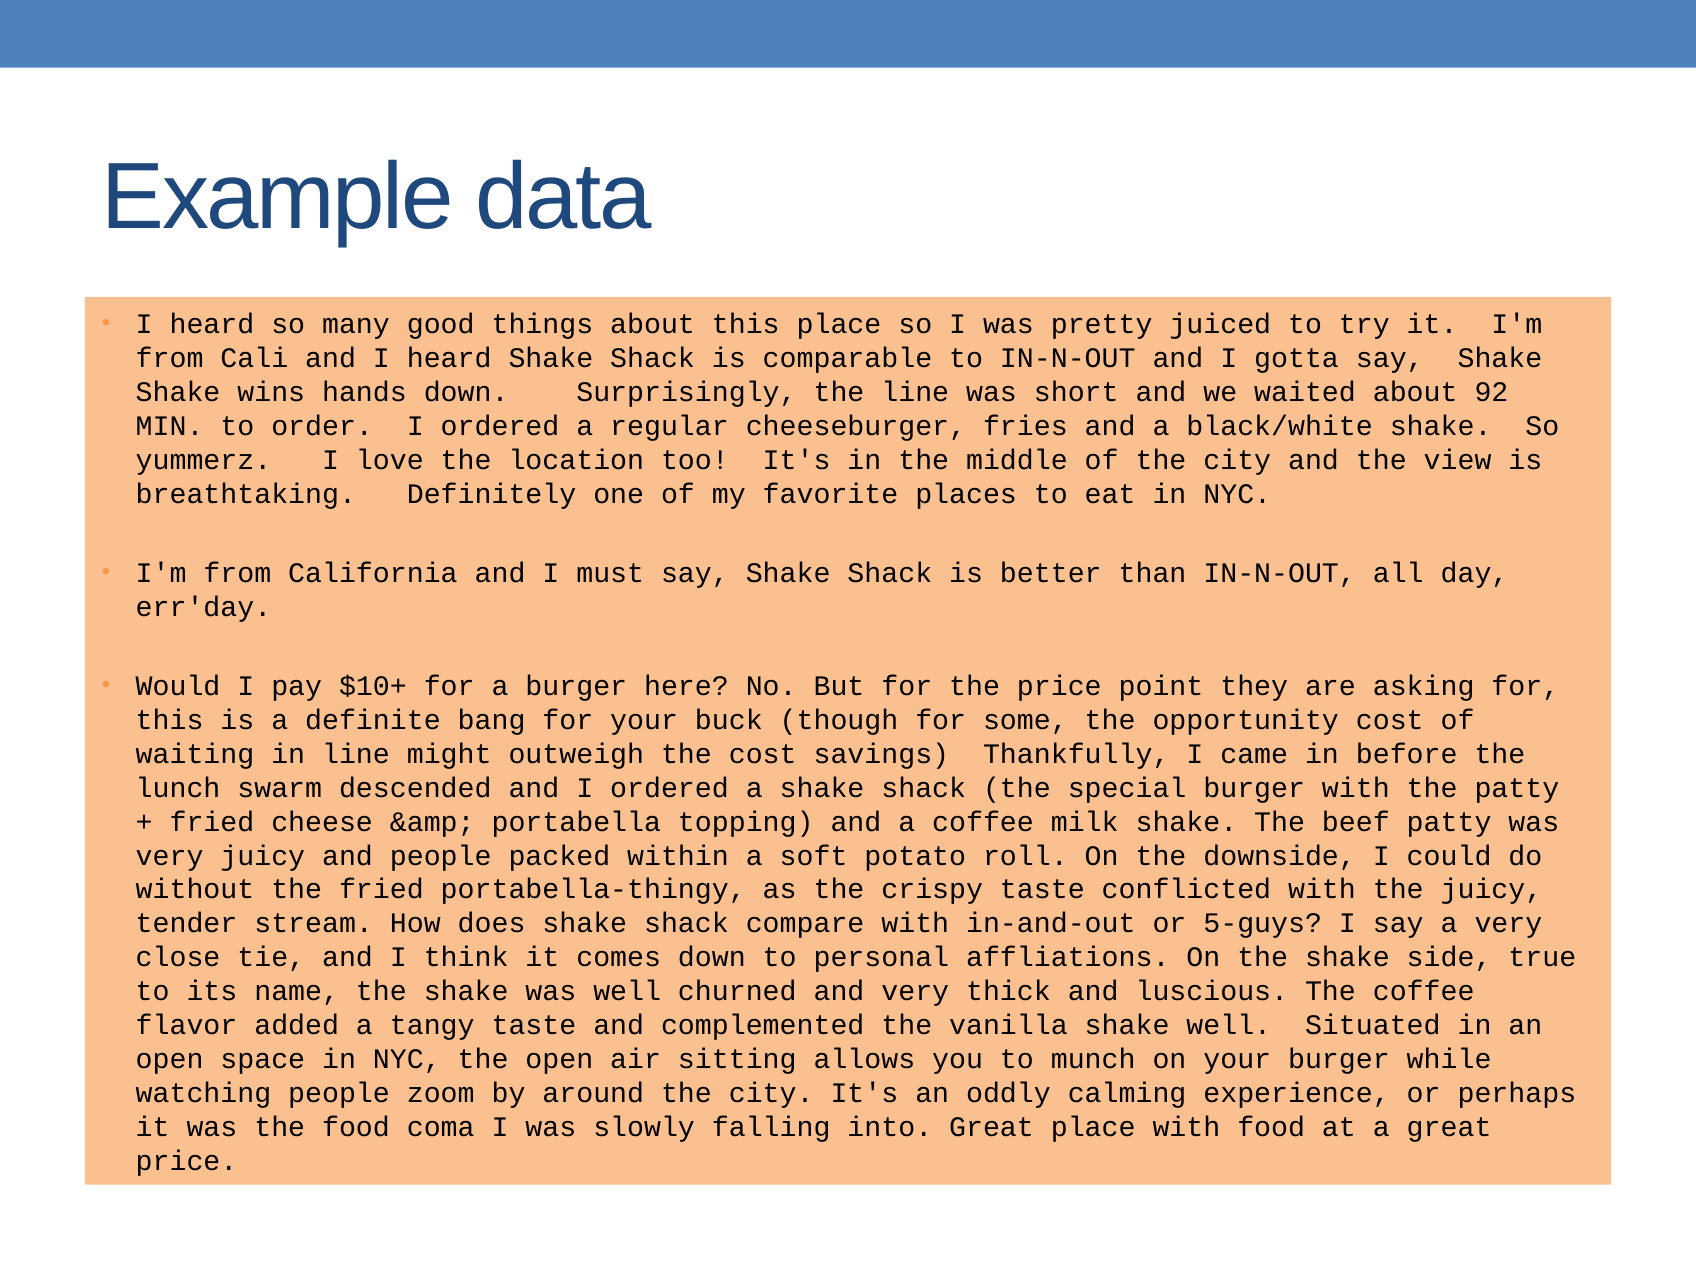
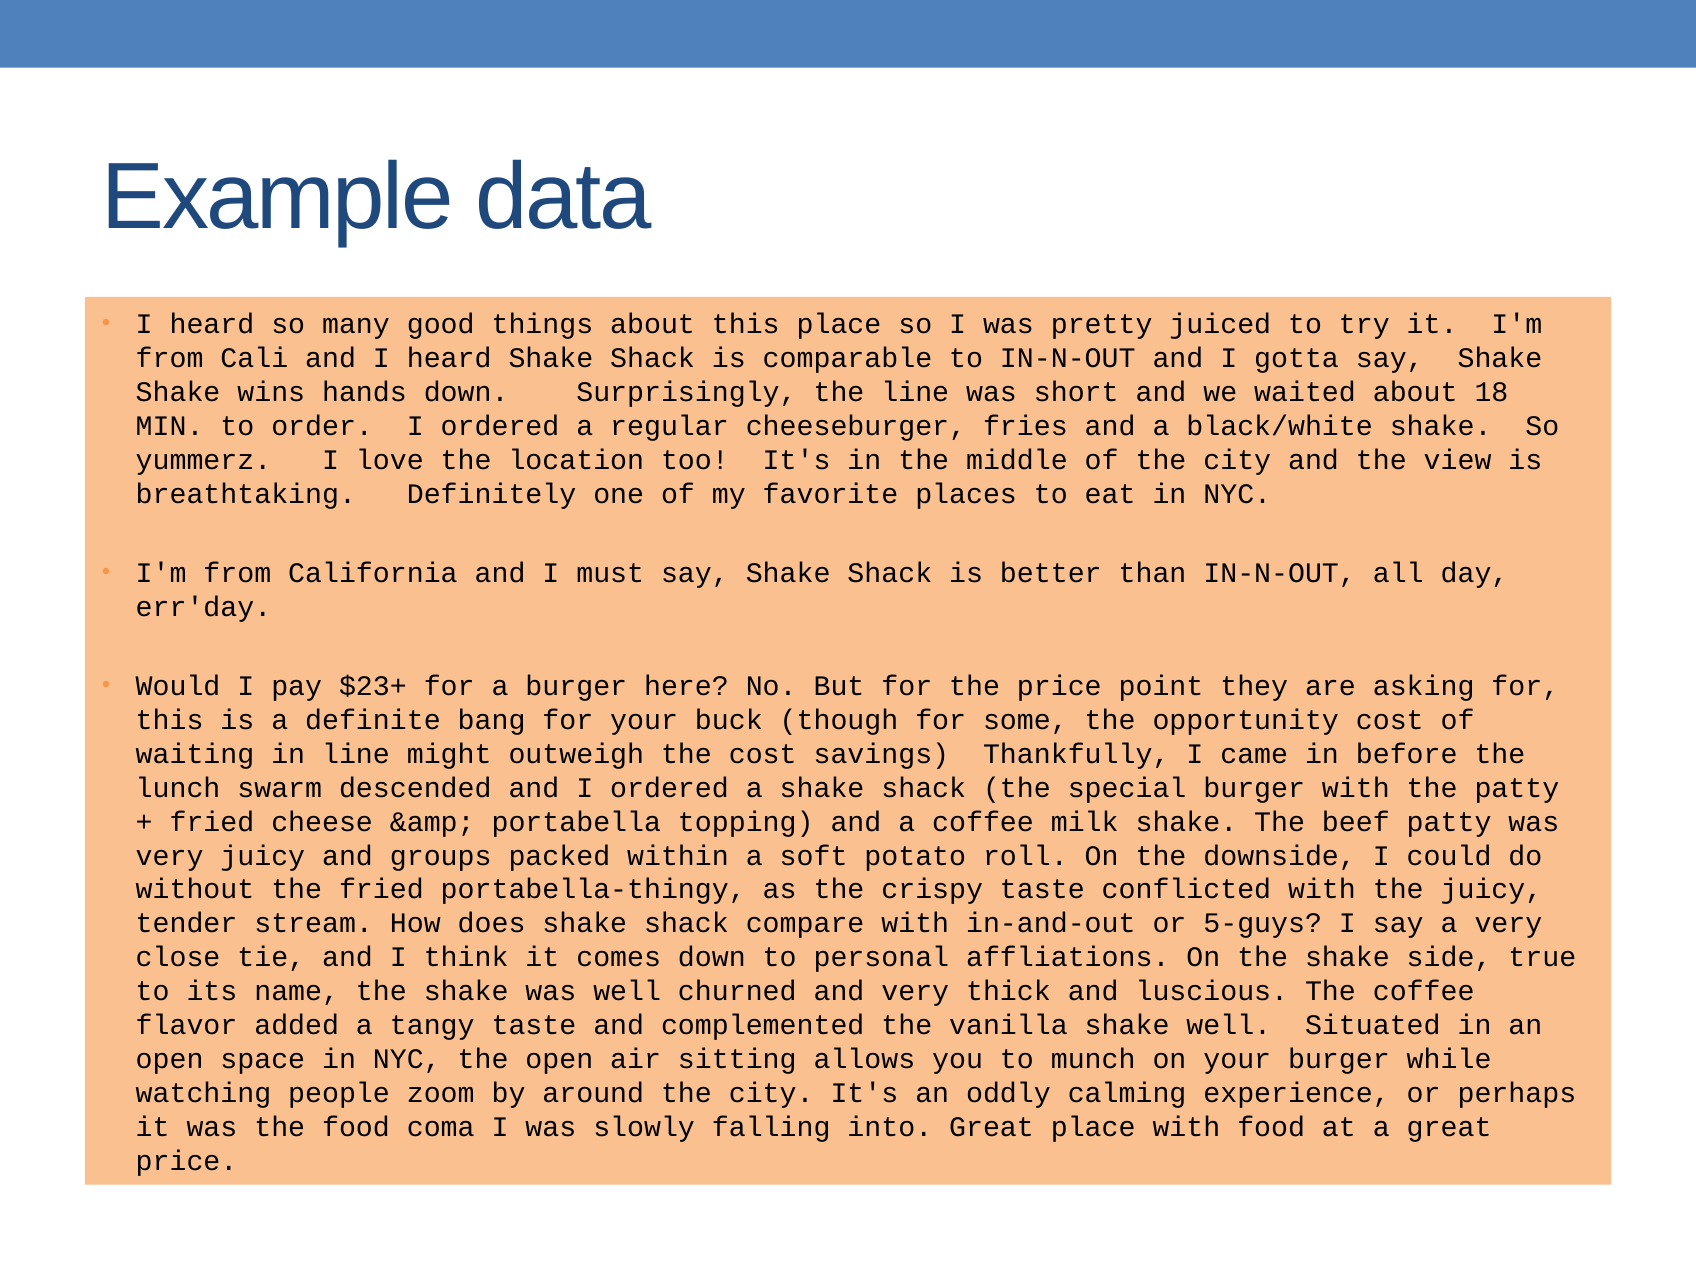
92: 92 -> 18 (1491, 392)
$10+: $10+ -> $23+ (373, 686)
and people: people -> groups (441, 856)
